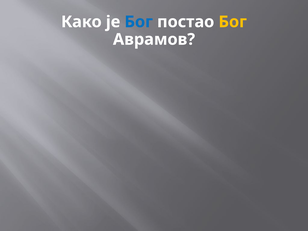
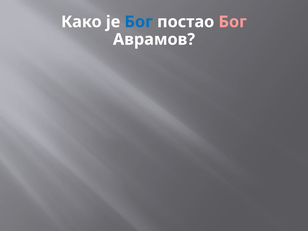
Бог colour: yellow -> pink (233, 22)
